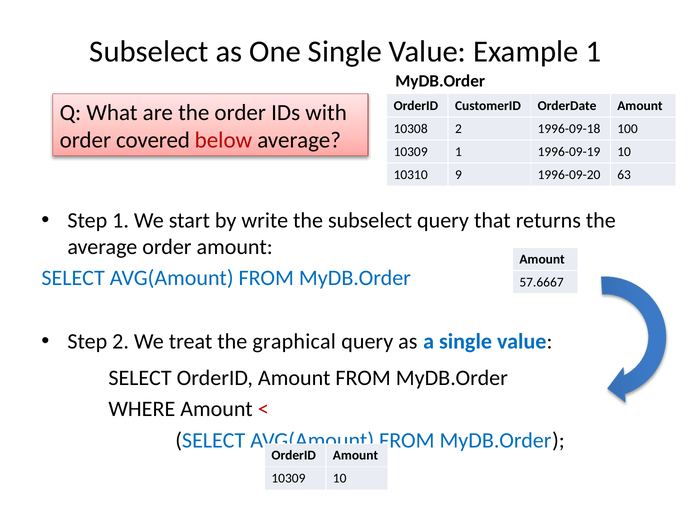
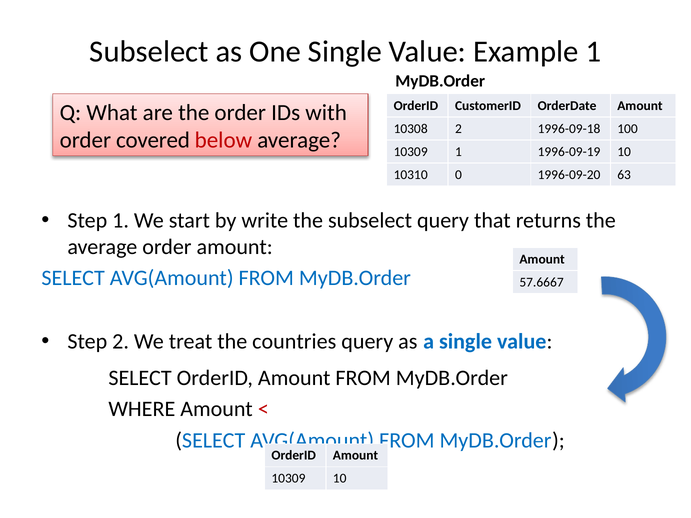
9: 9 -> 0 (458, 175)
graphical: graphical -> countries (294, 341)
